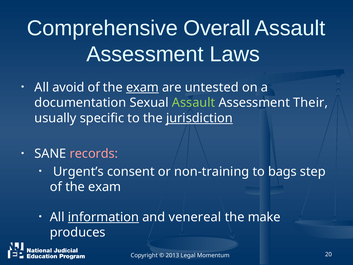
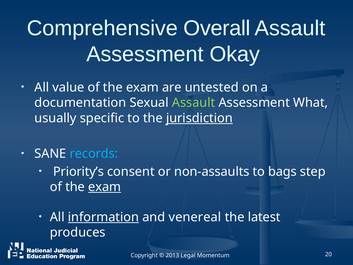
Laws: Laws -> Okay (235, 54)
avoid: avoid -> value (68, 87)
exam underline: present -> none (142, 87)
Their: Their -> What (311, 103)
records colour: pink -> light blue (94, 154)
Urgent’s: Urgent’s -> Priority’s (79, 171)
non-training: non-training -> non-assaults (212, 171)
exam underline: none -> present (105, 187)
make: make -> latest (264, 217)
